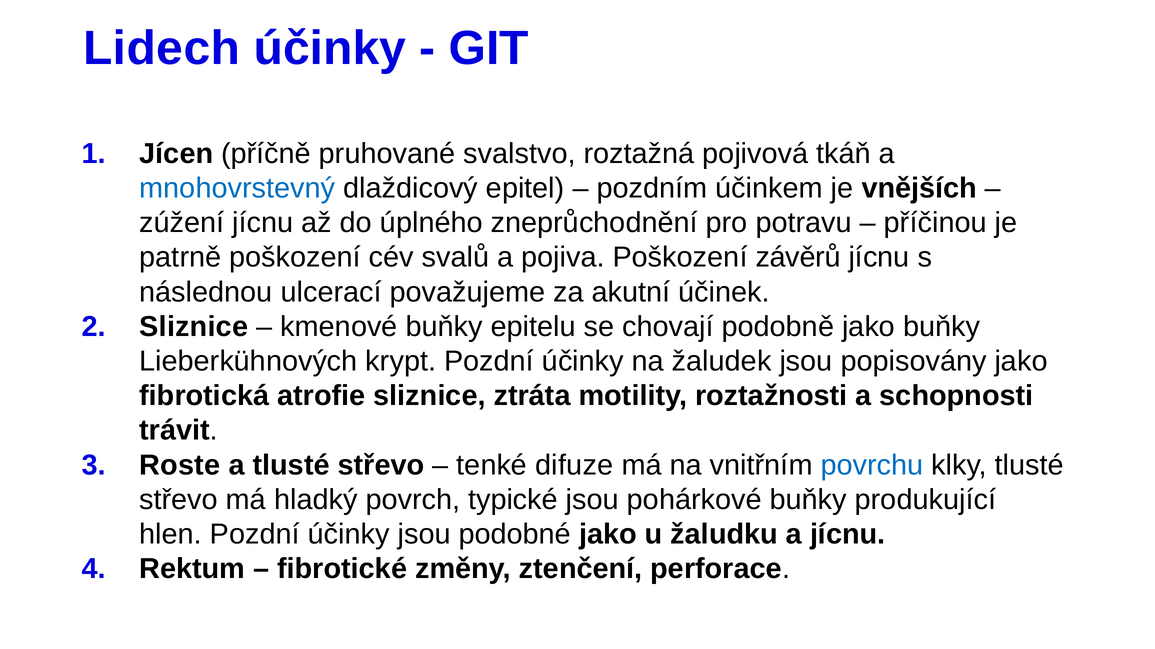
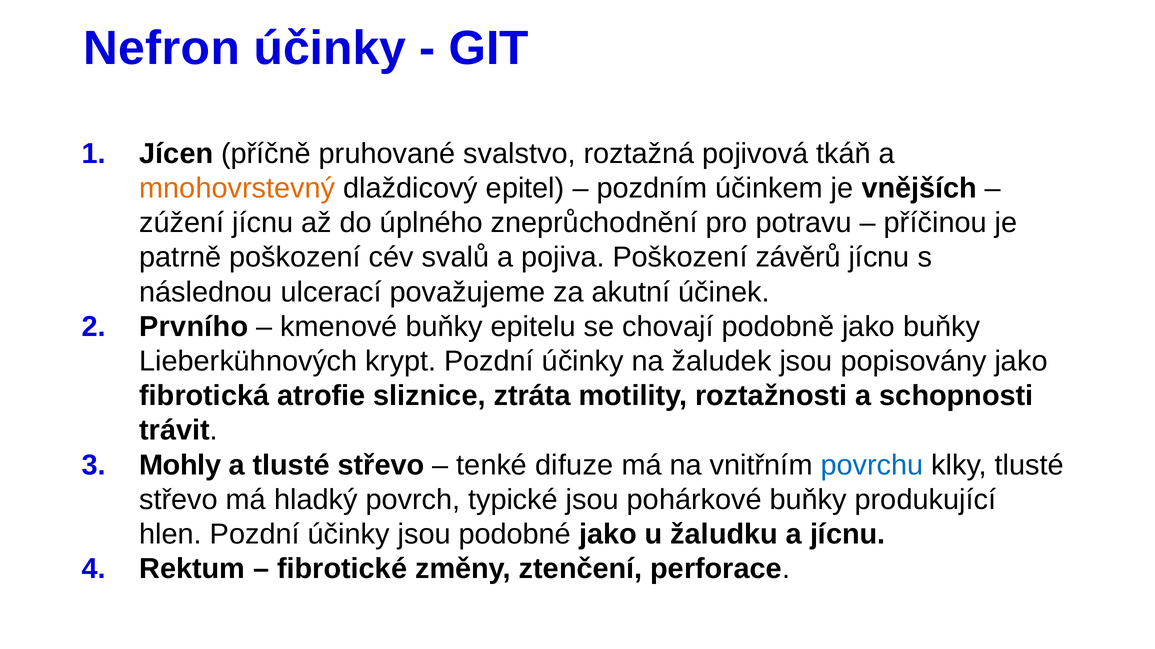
Lidech: Lidech -> Nefron (162, 49)
mnohovrstevný colour: blue -> orange (237, 188)
Sliznice: Sliznice -> Prvního (194, 327)
Roste: Roste -> Mohly (180, 466)
